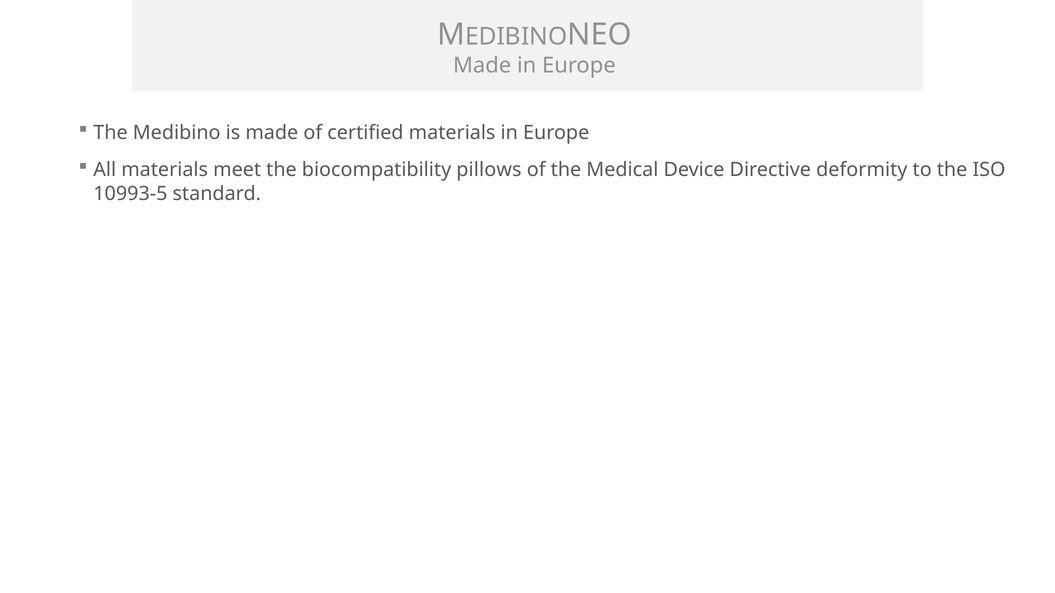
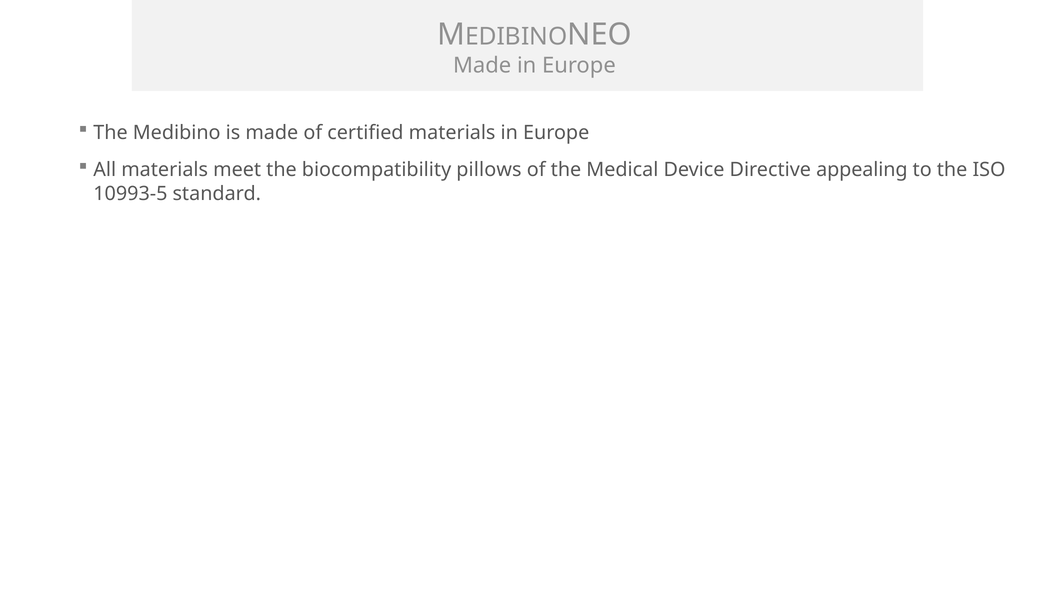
deformity: deformity -> appealing (862, 170)
